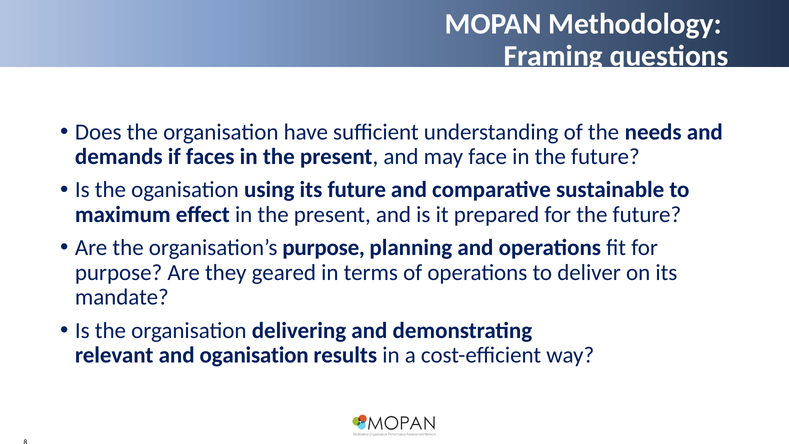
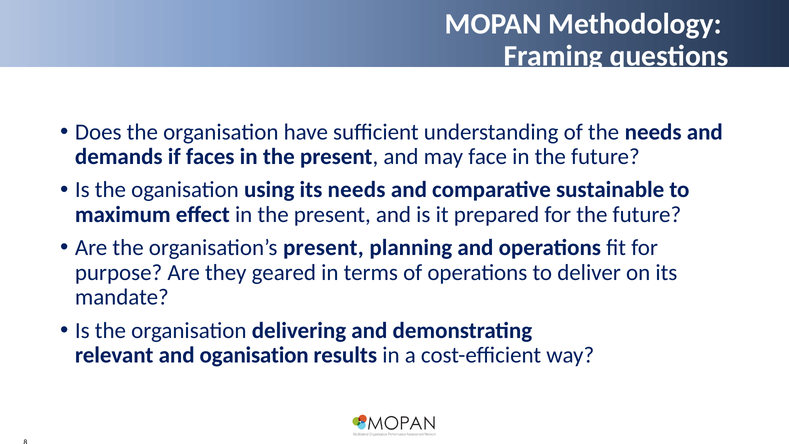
its future: future -> needs (357, 190)
organisation’s purpose: purpose -> present (323, 248)
